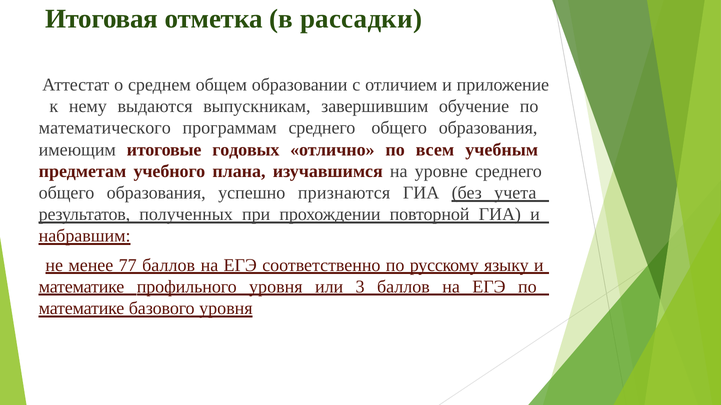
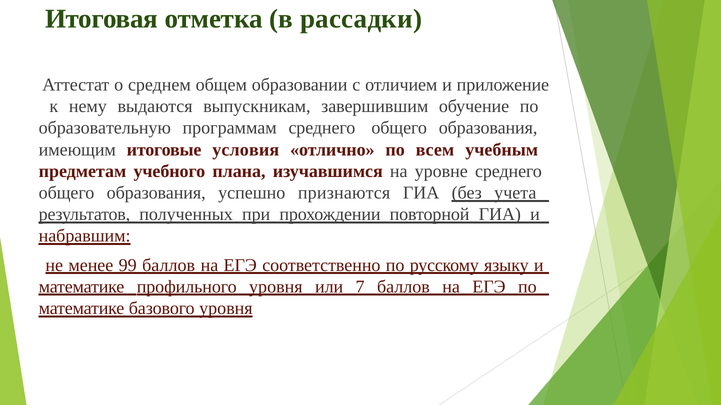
математического: математического -> образовательную (105, 128)
годовых: годовых -> условия (246, 150)
77: 77 -> 99 (128, 266)
3: 3 -> 7 (360, 287)
